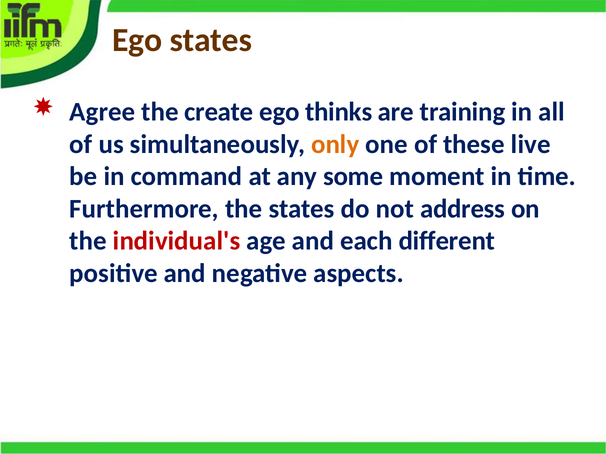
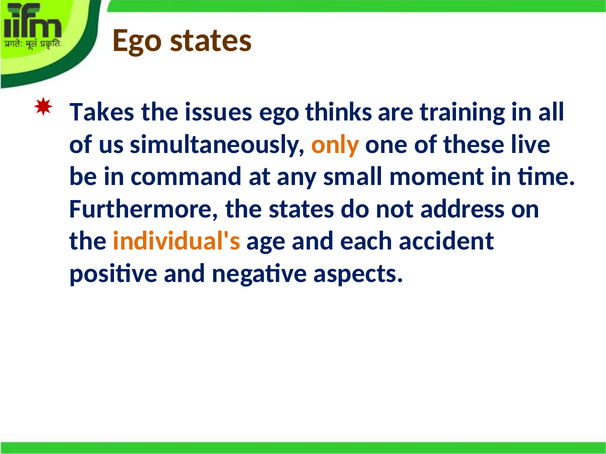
Agree: Agree -> Takes (102, 112)
create: create -> issues (219, 112)
some: some -> small (353, 177)
individual's colour: red -> orange (177, 241)
different: different -> accident (447, 241)
